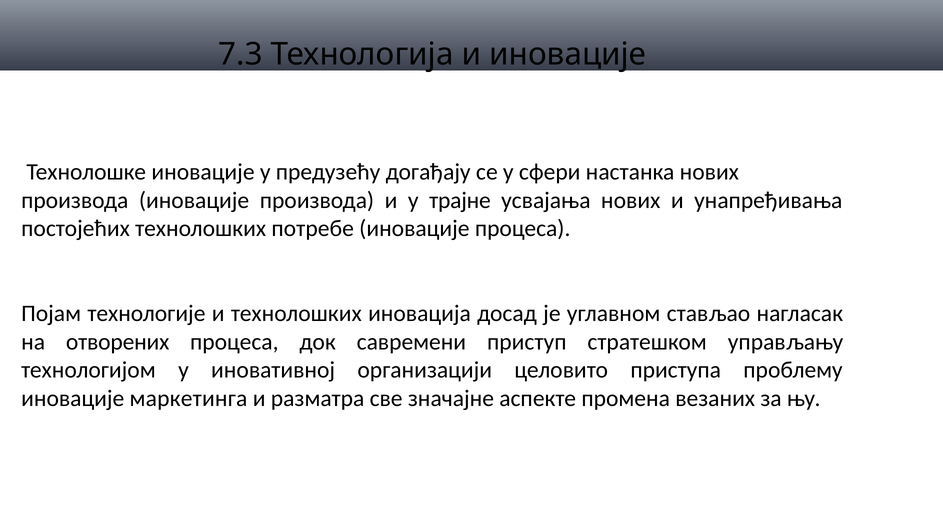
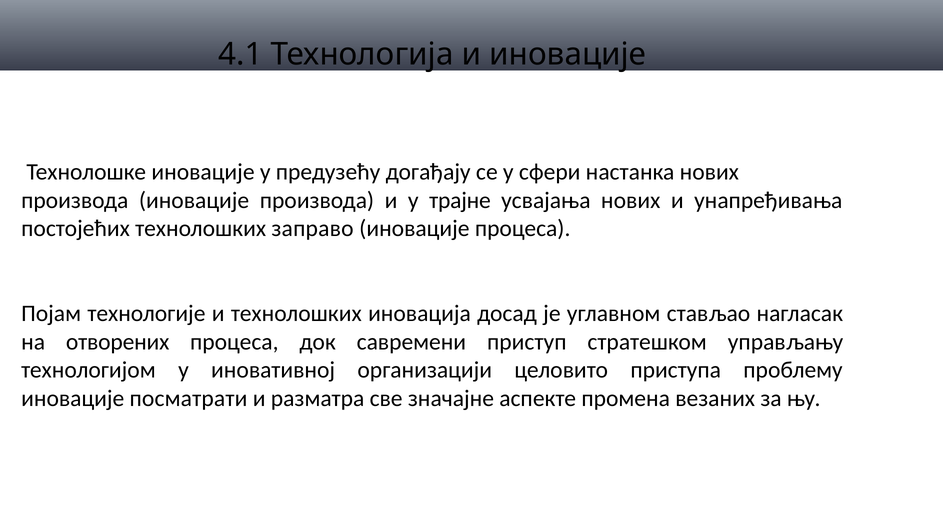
7.3: 7.3 -> 4.1 (240, 54)
потребе: потребе -> заправо (313, 228)
маркетинга: маркетинга -> посматрати (188, 398)
